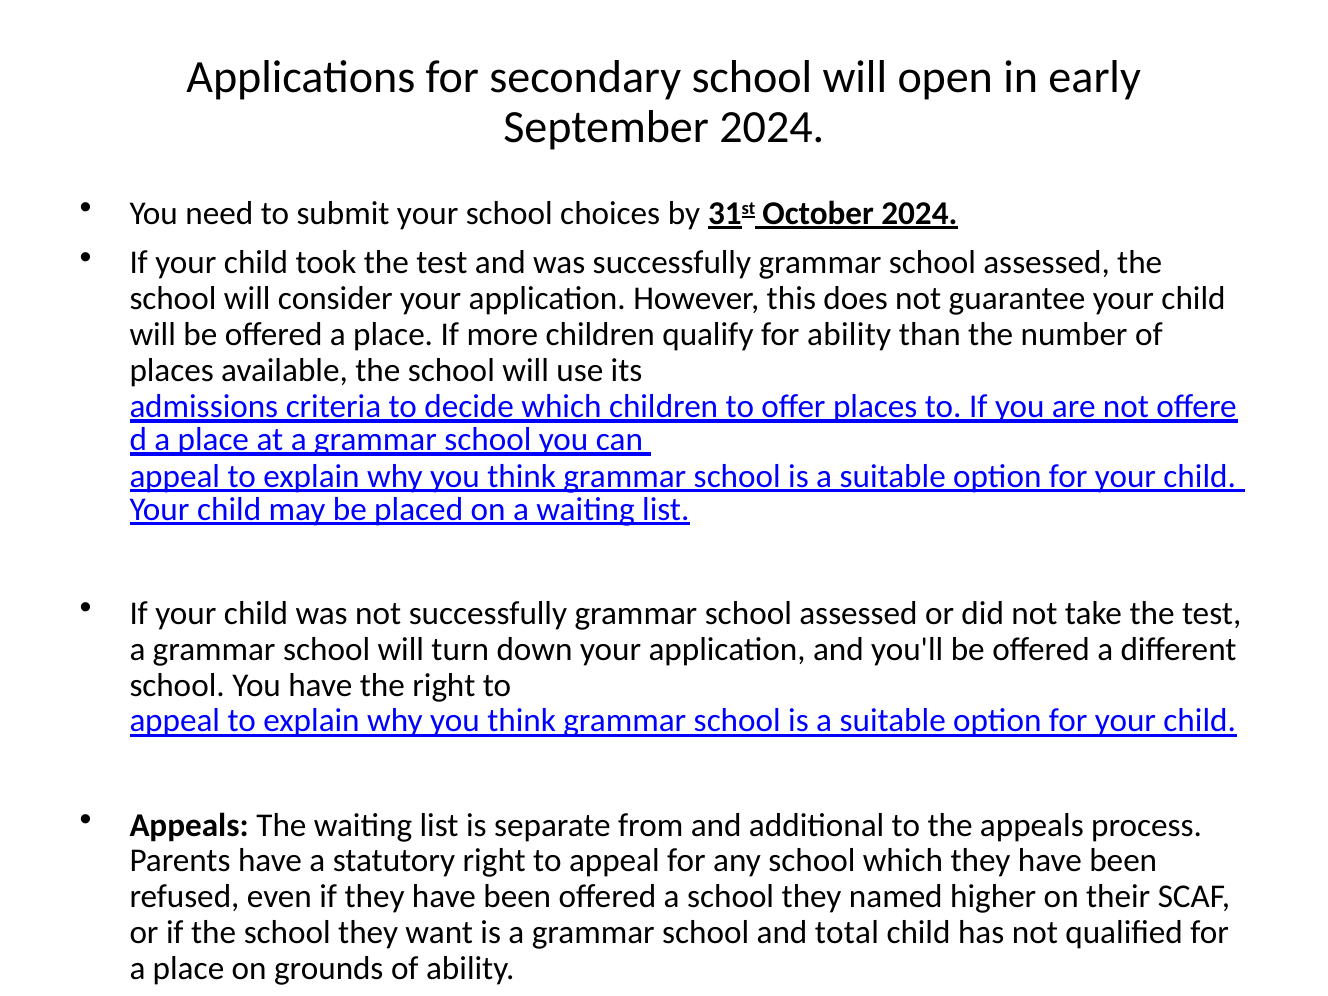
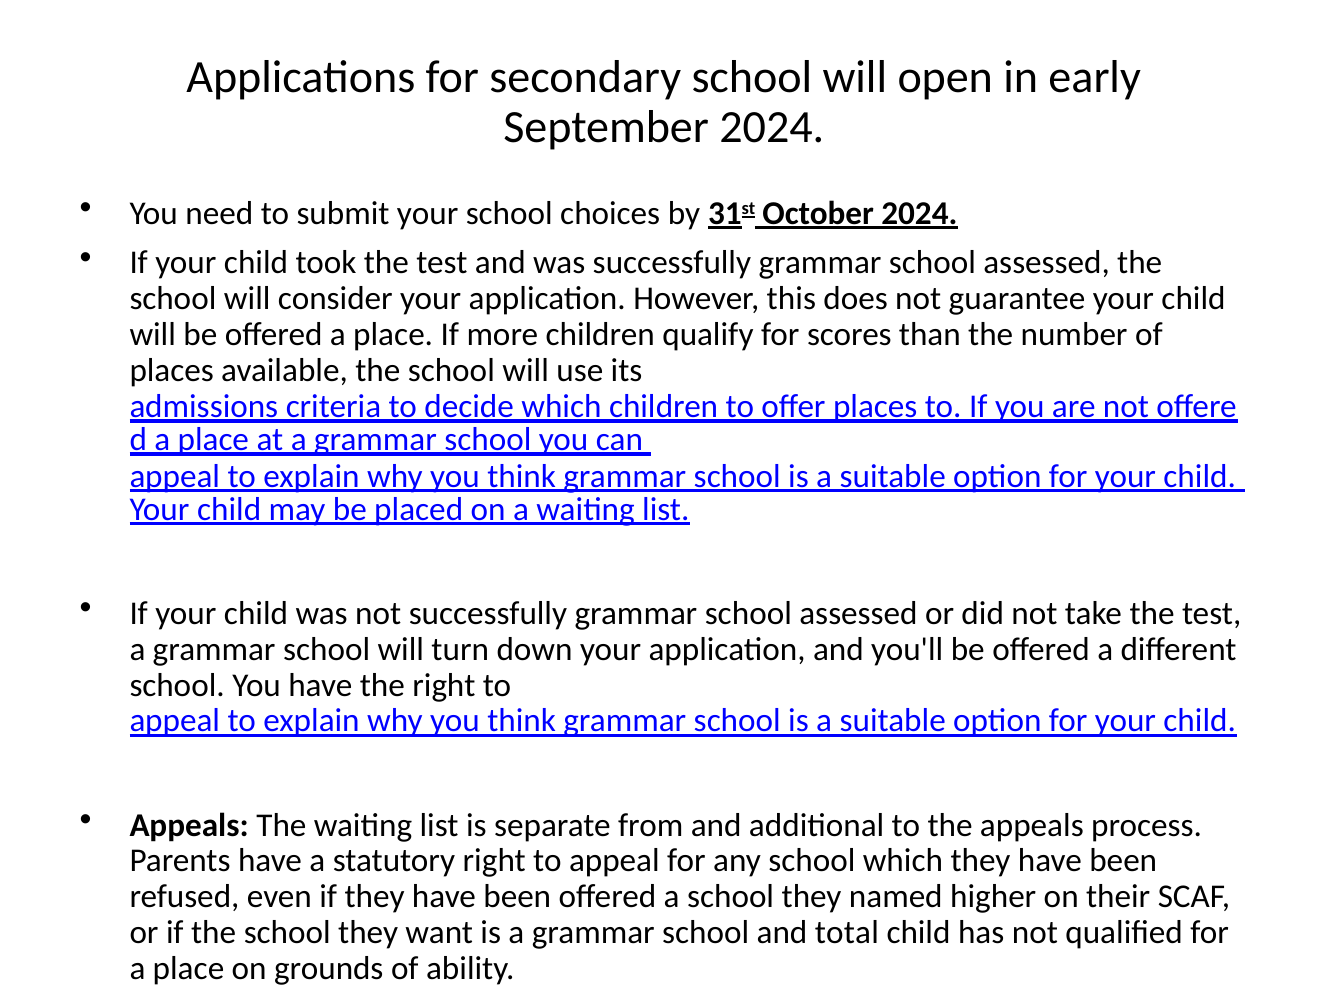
for ability: ability -> scores (849, 335)
